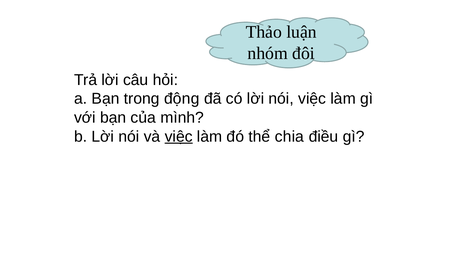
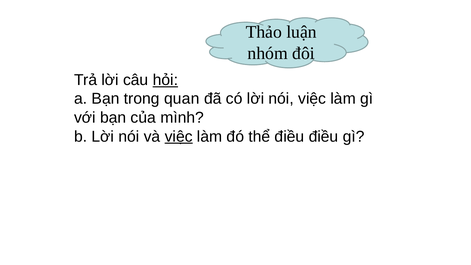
hỏi underline: none -> present (165, 80)
động: động -> quan (182, 99)
thể chia: chia -> điều (289, 136)
